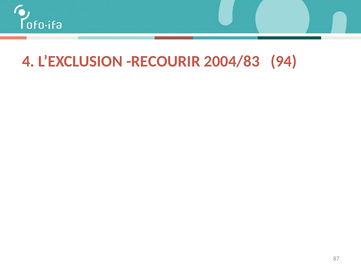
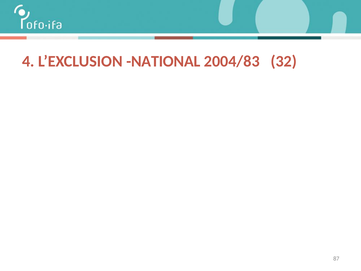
RECOURIR: RECOURIR -> NATIONAL (163, 61)
94: 94 -> 32 (284, 61)
